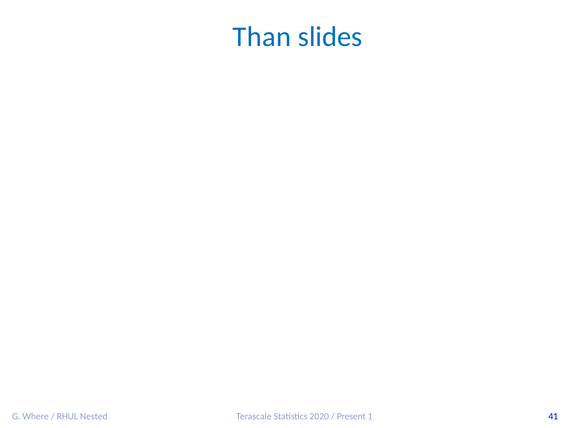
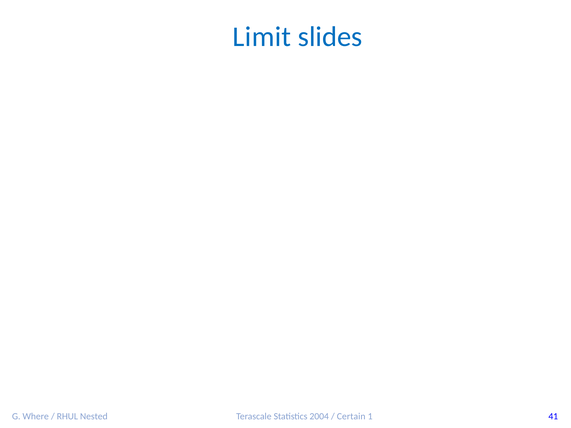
Than: Than -> Limit (262, 37)
2020: 2020 -> 2004 (319, 417)
Present: Present -> Certain (351, 417)
